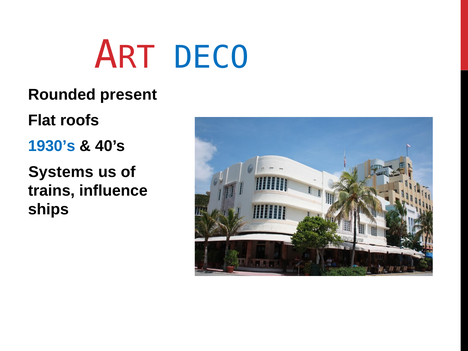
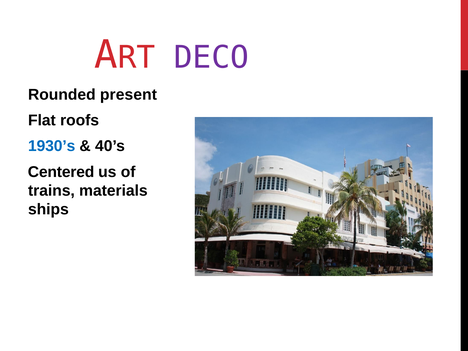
DECO colour: blue -> purple (211, 58)
Systems: Systems -> Centered (61, 172)
influence: influence -> materials (113, 191)
